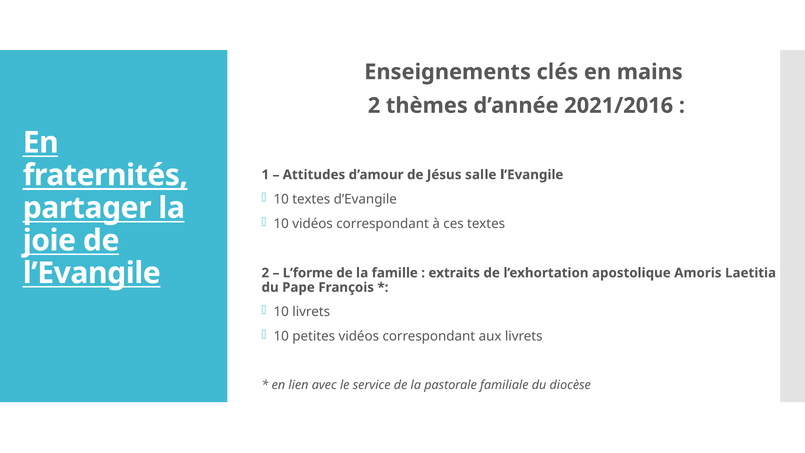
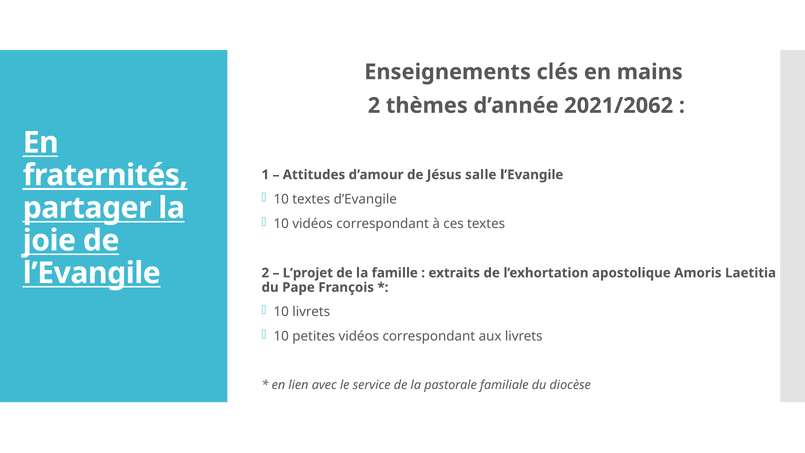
2021/2016: 2021/2016 -> 2021/2062 (619, 106)
L’forme: L’forme -> L’projet (308, 273)
